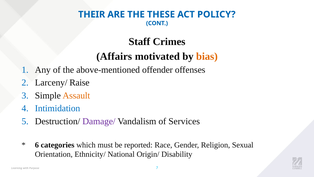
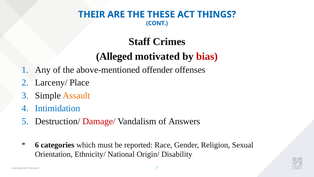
POLICY: POLICY -> THINGS (216, 14)
Affairs: Affairs -> Alleged (114, 56)
bias colour: orange -> red (207, 56)
Raise: Raise -> Place (79, 83)
Damage/ colour: purple -> red (99, 121)
Services: Services -> Answers (184, 121)
